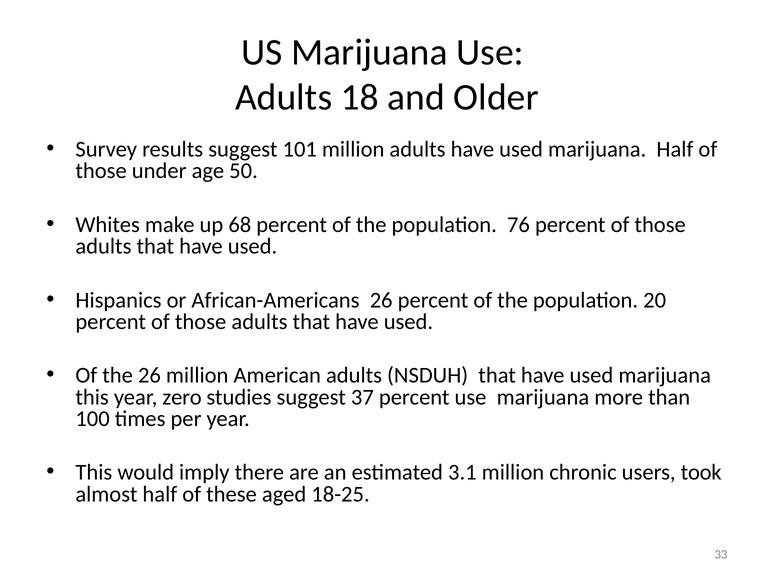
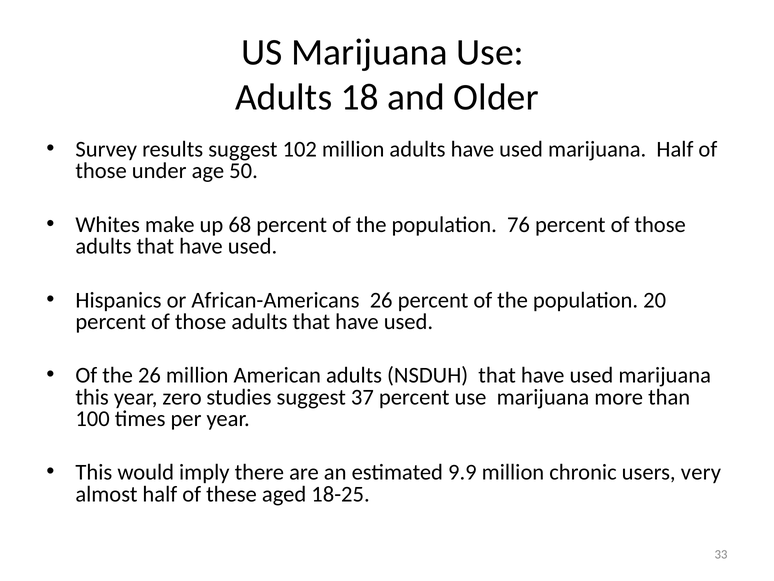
101: 101 -> 102 (300, 149)
3.1: 3.1 -> 9.9 (462, 472)
took: took -> very (701, 472)
